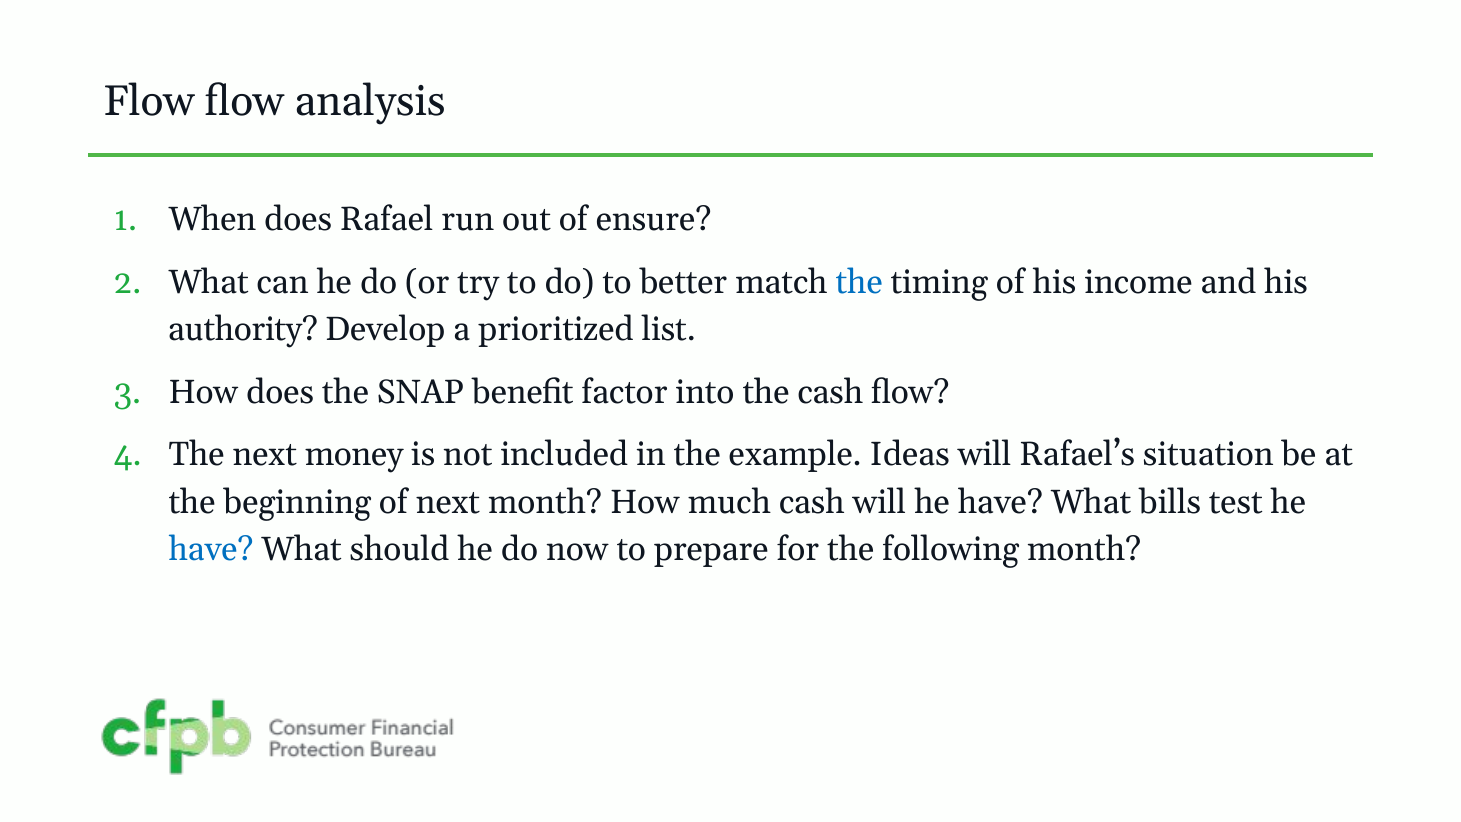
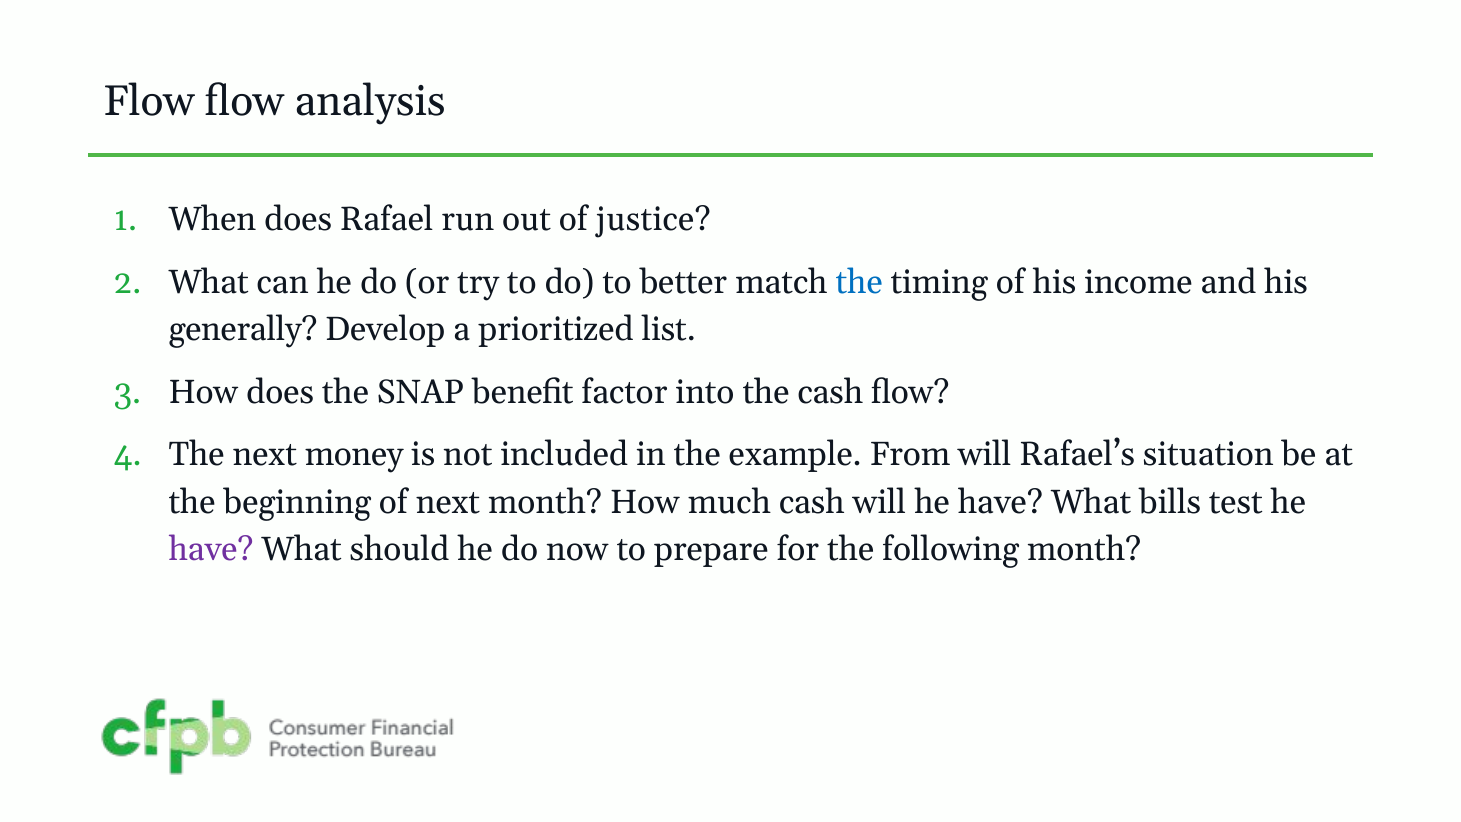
ensure: ensure -> justice (653, 220)
authority: authority -> generally (243, 329)
Ideas: Ideas -> From (910, 455)
have colour: blue -> purple (211, 549)
